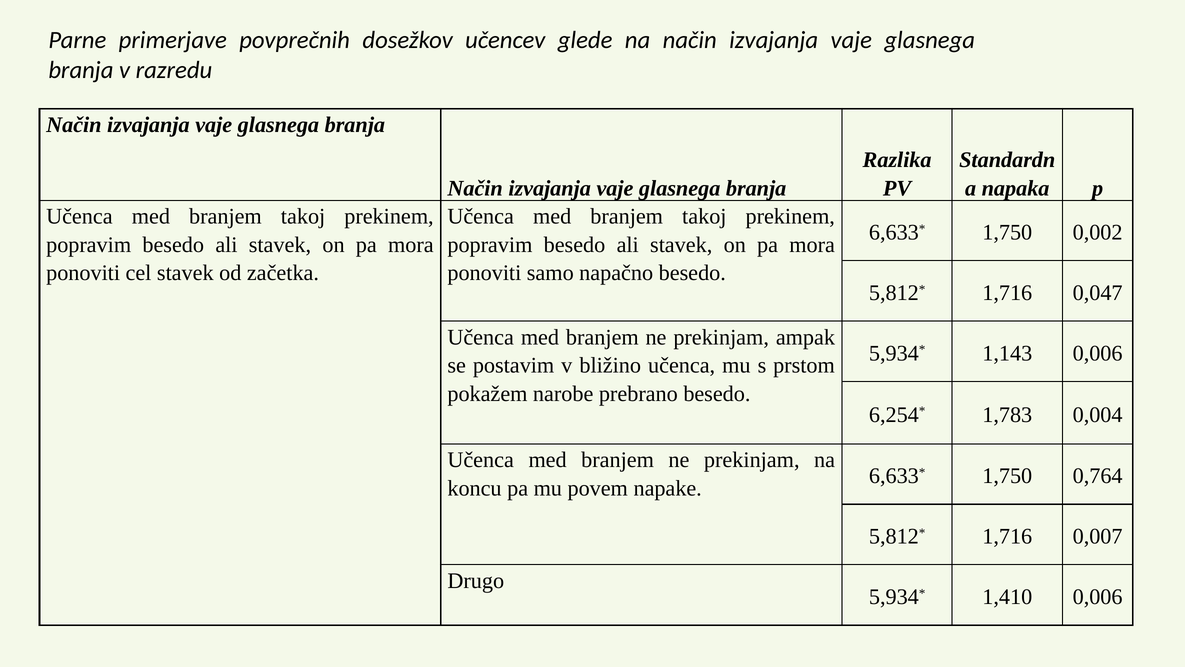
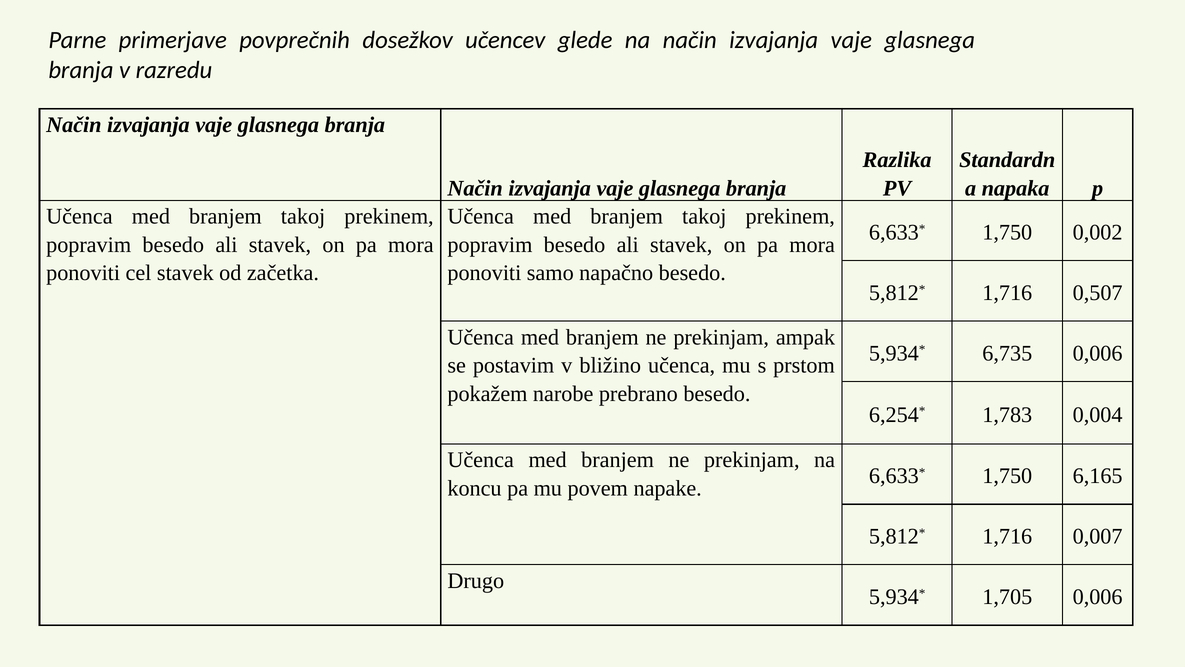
0,047: 0,047 -> 0,507 (1098, 293)
1,143: 1,143 -> 6,735 (1007, 353)
0,764: 0,764 -> 6,165 (1098, 476)
1,410: 1,410 -> 1,705 (1007, 596)
